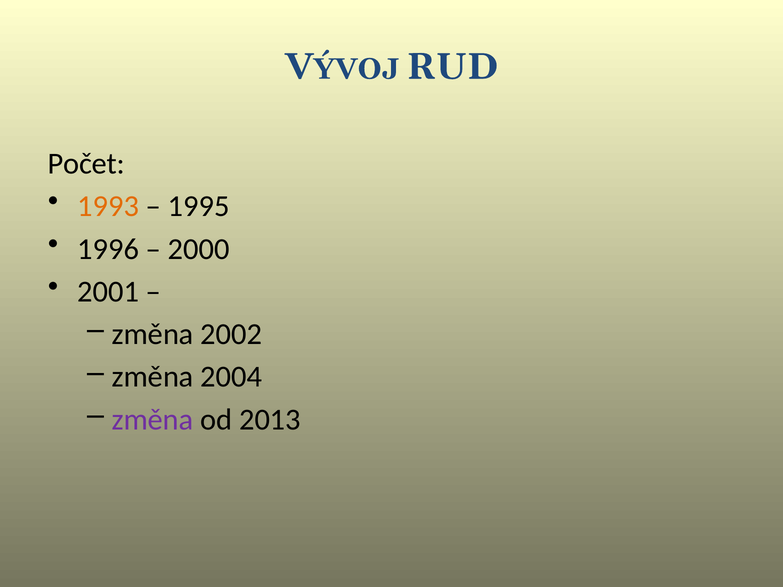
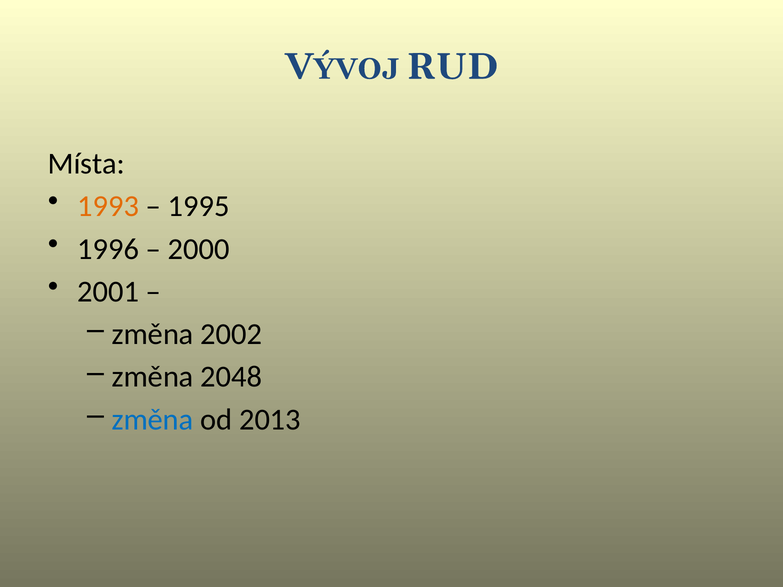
Počet: Počet -> Místa (86, 164)
2004: 2004 -> 2048 (231, 377)
změna colour: purple -> blue (153, 420)
